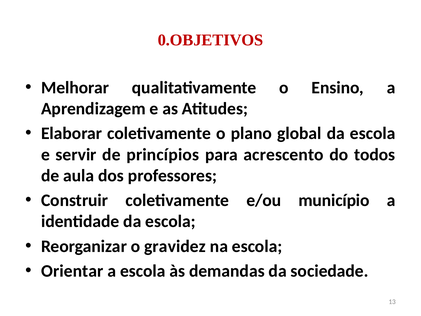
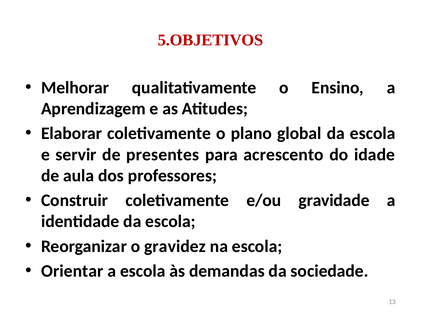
0.OBJETIVOS: 0.OBJETIVOS -> 5.OBJETIVOS (211, 40)
princípios: princípios -> presentes (163, 154)
todos: todos -> idade (375, 154)
município: município -> gravidade (334, 200)
